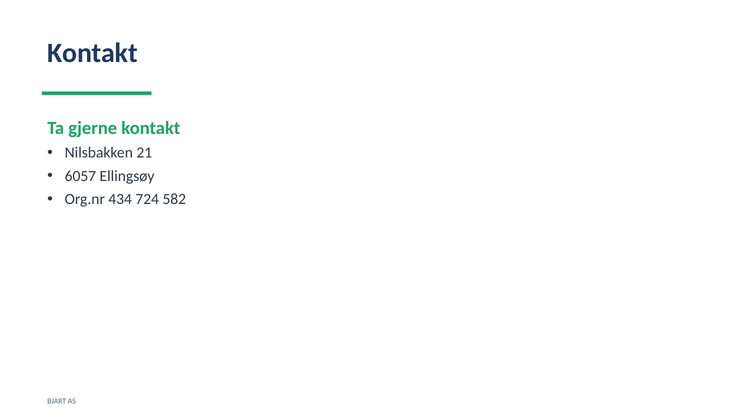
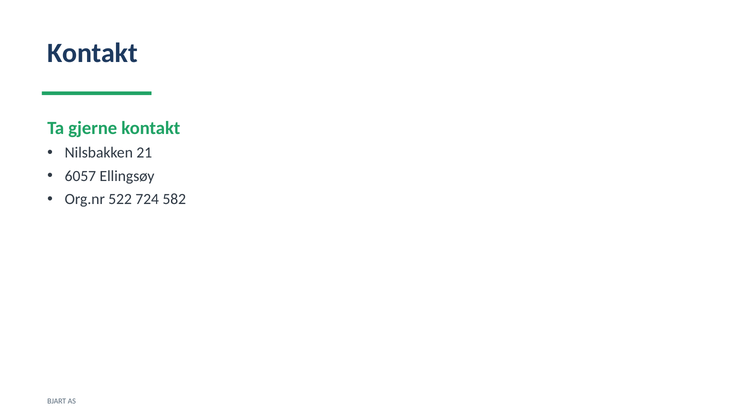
434: 434 -> 522 (120, 199)
